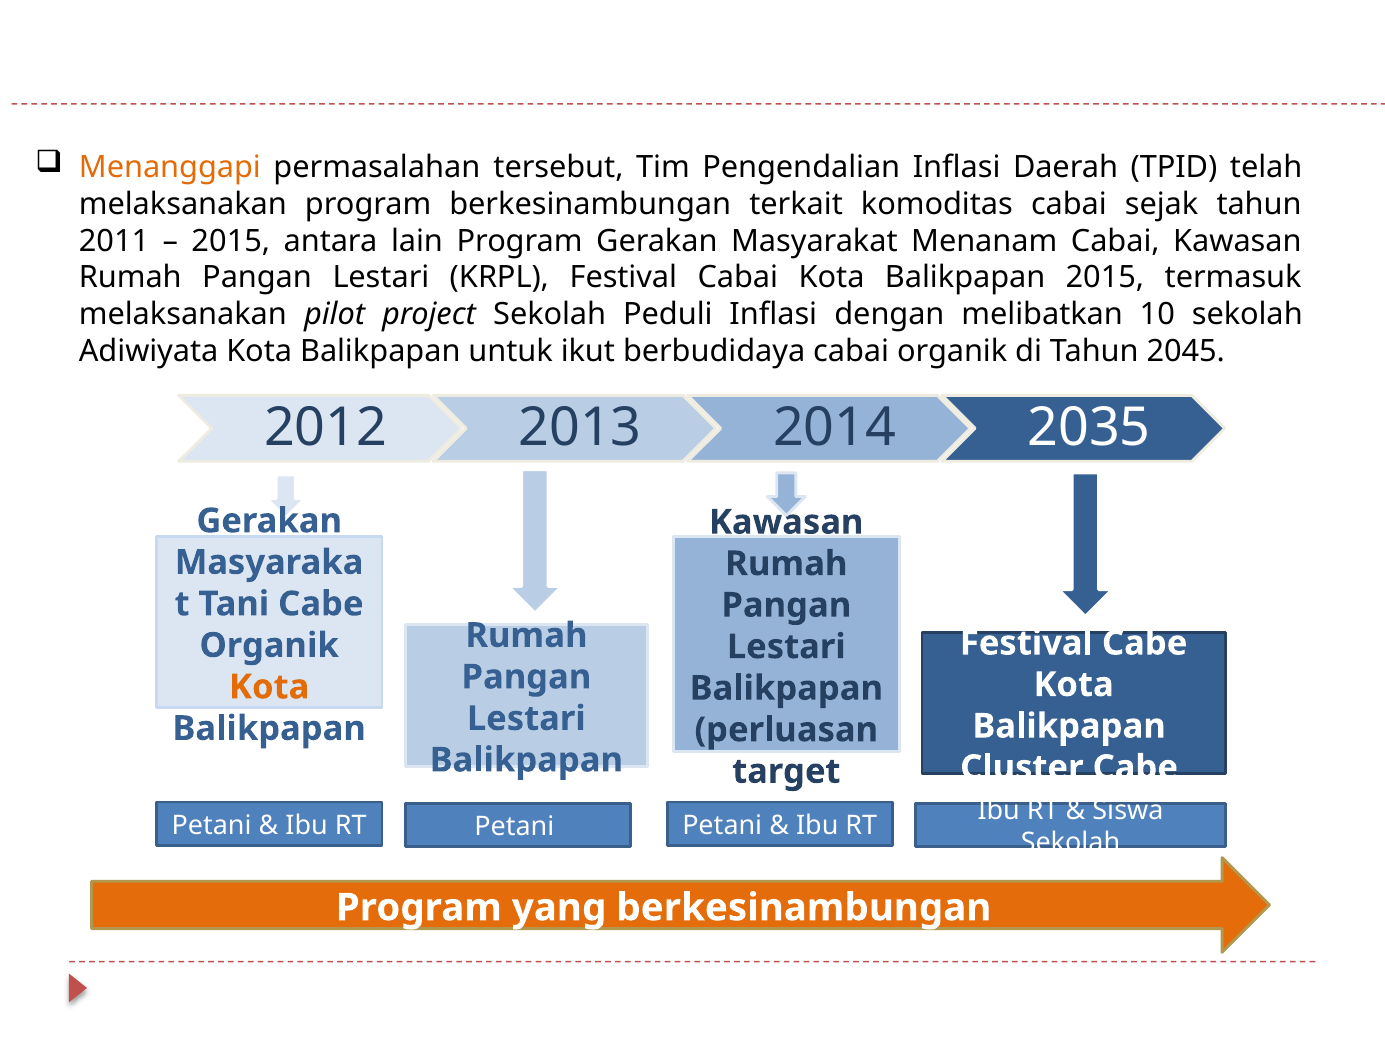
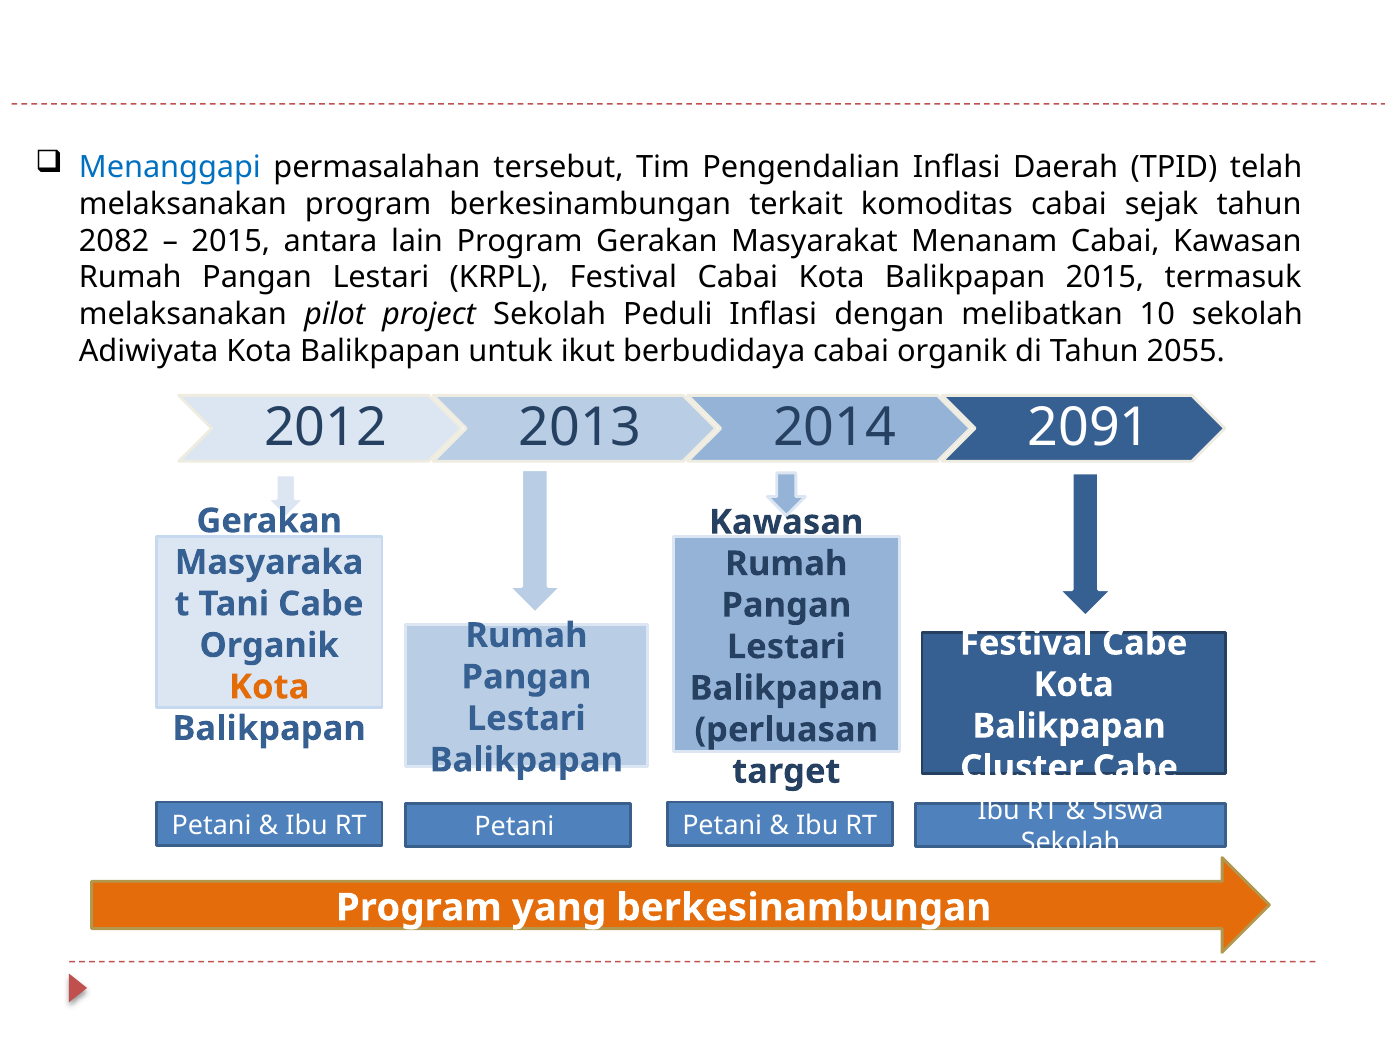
Menanggapi colour: orange -> blue (170, 167)
2011: 2011 -> 2082 (114, 241)
2045: 2045 -> 2055 (1186, 352)
2035: 2035 -> 2091 (1089, 428)
